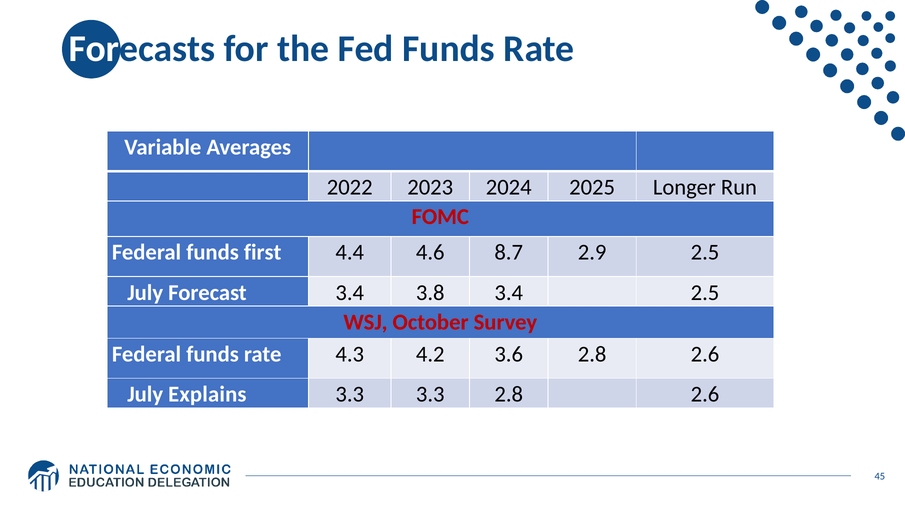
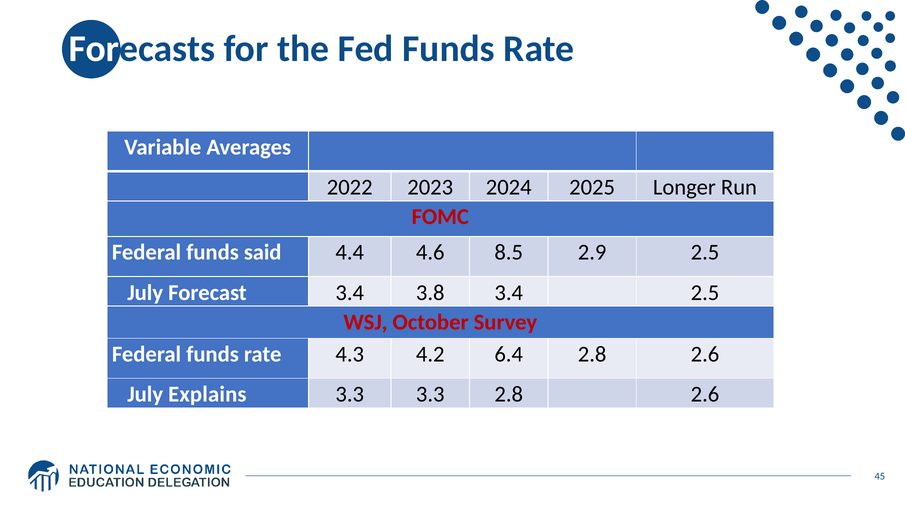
first: first -> said (263, 252)
8.7: 8.7 -> 8.5 (509, 252)
3.6: 3.6 -> 6.4 (509, 354)
